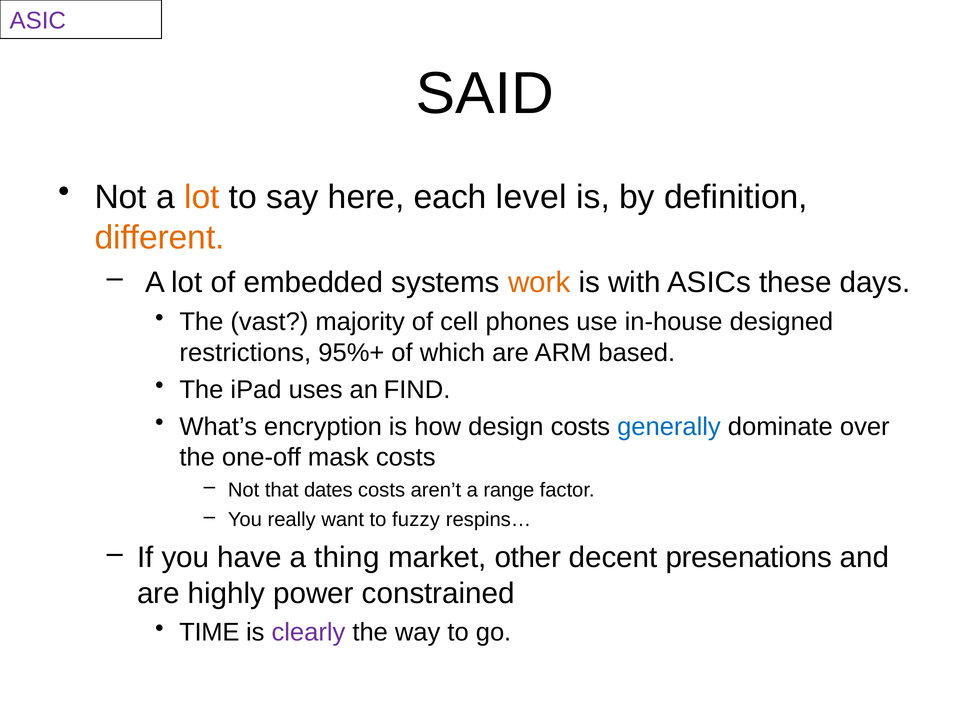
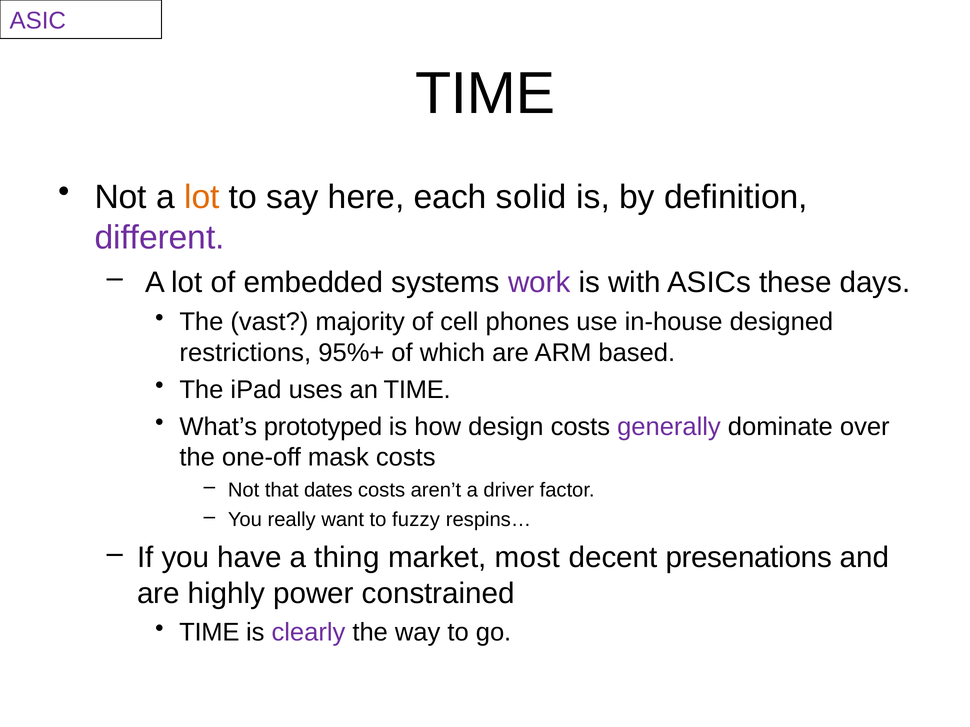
SAID: SAID -> TIME (485, 94)
level: level -> solid (531, 197)
different colour: orange -> purple (160, 238)
work colour: orange -> purple (539, 283)
an FIND: FIND -> TIME (417, 390)
encryption: encryption -> prototyped (323, 427)
generally colour: blue -> purple (669, 427)
range: range -> driver (509, 490)
other: other -> most (528, 558)
